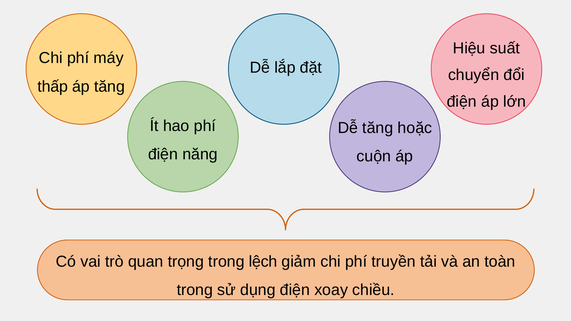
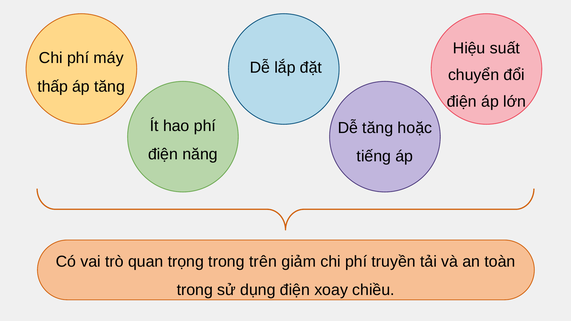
cuộn: cuộn -> tiếng (374, 156)
lệch: lệch -> trên (263, 262)
